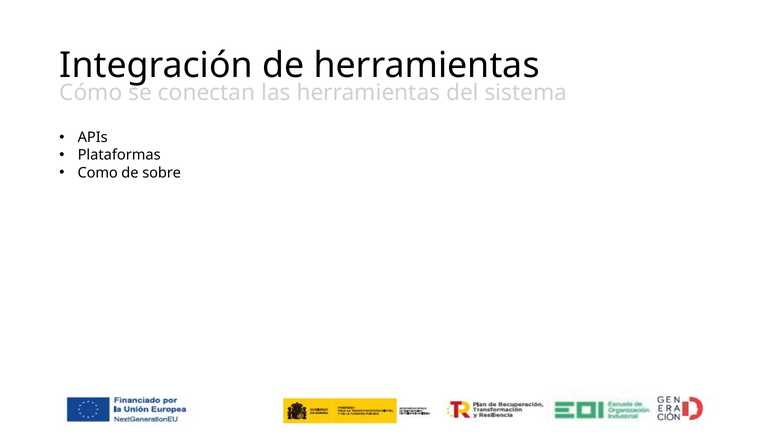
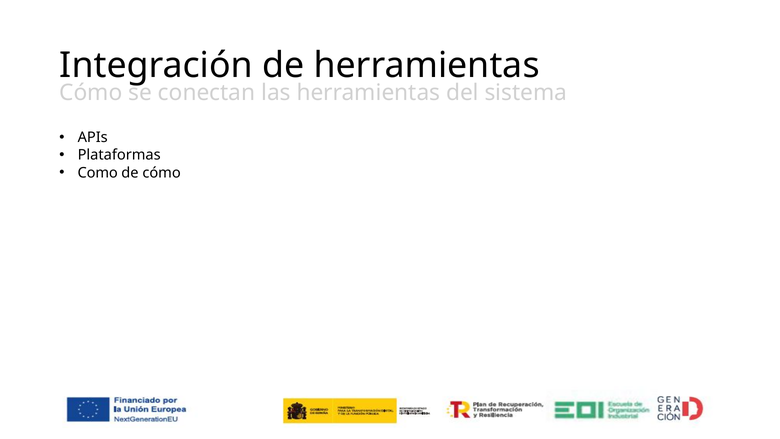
de sobre: sobre -> cómo (162, 173)
